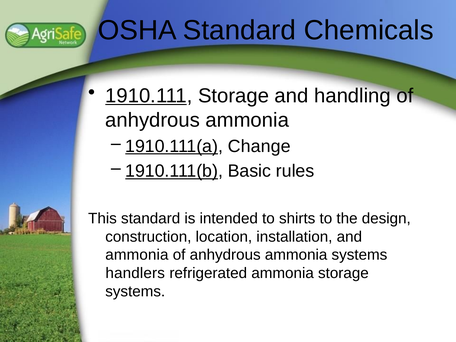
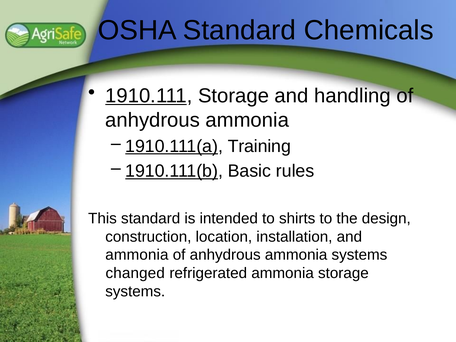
Change: Change -> Training (259, 146)
handlers: handlers -> changed (135, 273)
